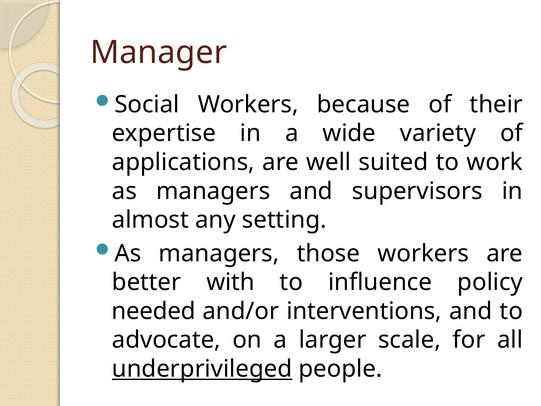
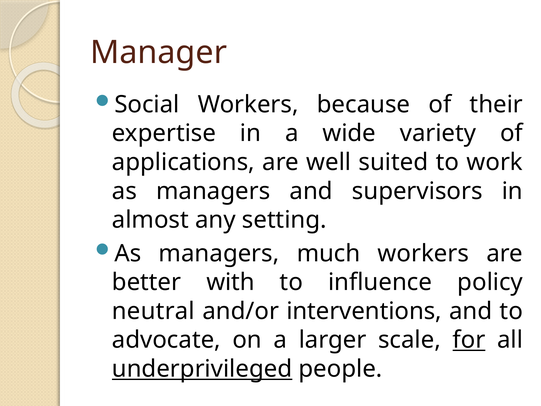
those: those -> much (328, 253)
needed: needed -> neutral (153, 311)
for underline: none -> present (469, 340)
